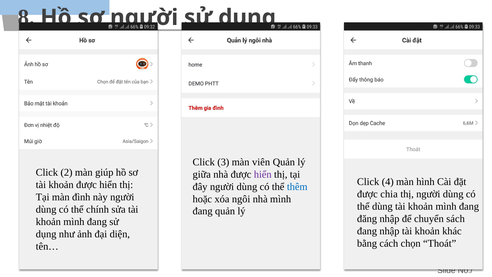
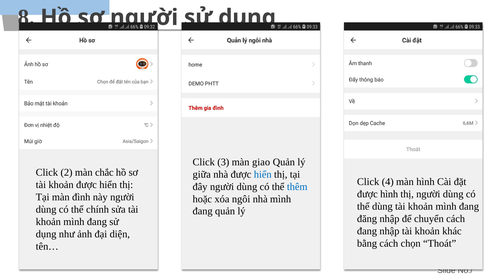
viên: viên -> giao (261, 162)
giúp: giúp -> chắc (104, 172)
hiển colour: purple -> blue (263, 174)
được chia: chia -> hình (389, 194)
chuyển sách: sách -> cách (456, 219)
